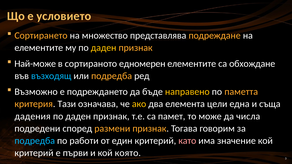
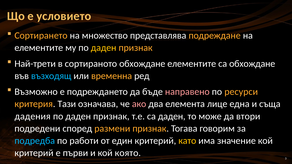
Най-може: Най-може -> Най-трети (35, 64)
сортираното едномерен: едномерен -> обхождане (142, 64)
или подредба: подредба -> временна (112, 76)
направено colour: yellow -> pink (187, 92)
паметта: паметта -> ресурси (241, 92)
ако colour: yellow -> pink (139, 104)
цели: цели -> лице (217, 104)
са памет: памет -> даден (172, 116)
числа: числа -> втори (248, 116)
като colour: pink -> yellow (187, 141)
